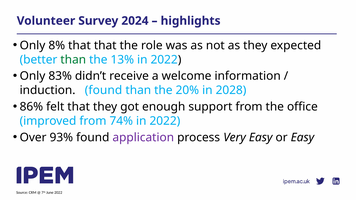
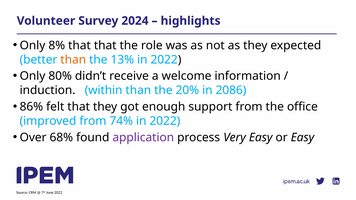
than colour: green -> orange (73, 60)
83%: 83% -> 80% (60, 76)
induction found: found -> within (104, 90)
2028: 2028 -> 2086 (231, 90)
93%: 93% -> 68% (61, 138)
